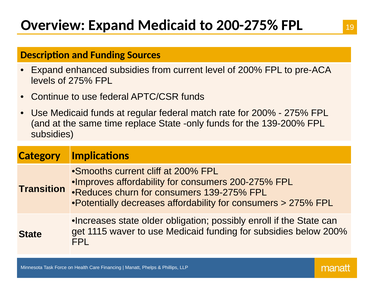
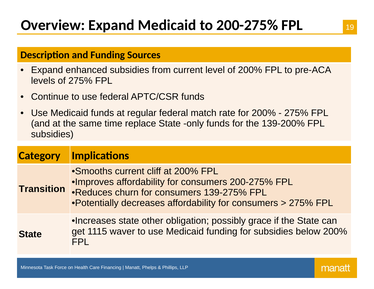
older: older -> other (153, 221)
enroll: enroll -> grace (260, 221)
